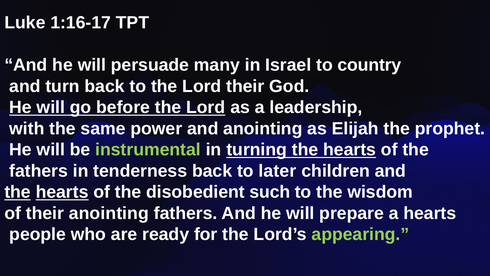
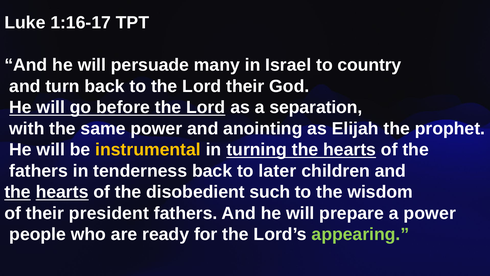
leadership: leadership -> separation (316, 107)
instrumental colour: light green -> yellow (148, 150)
their anointing: anointing -> president (109, 213)
a hearts: hearts -> power (430, 213)
